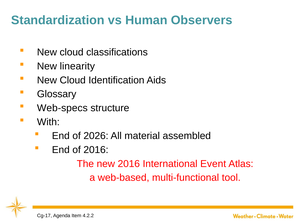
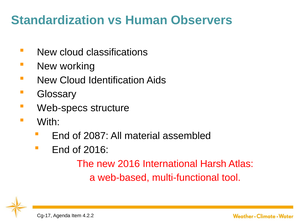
linearity: linearity -> working (77, 66)
2026: 2026 -> 2087 (96, 136)
Event: Event -> Harsh (213, 164)
